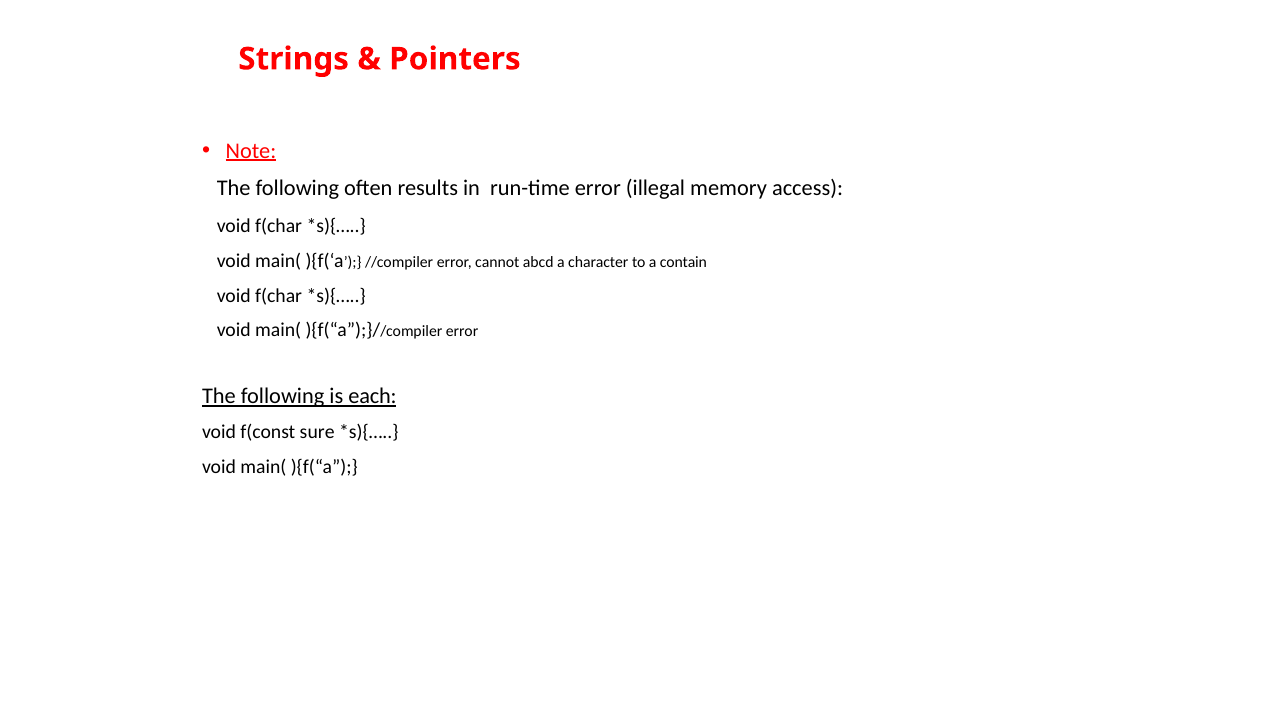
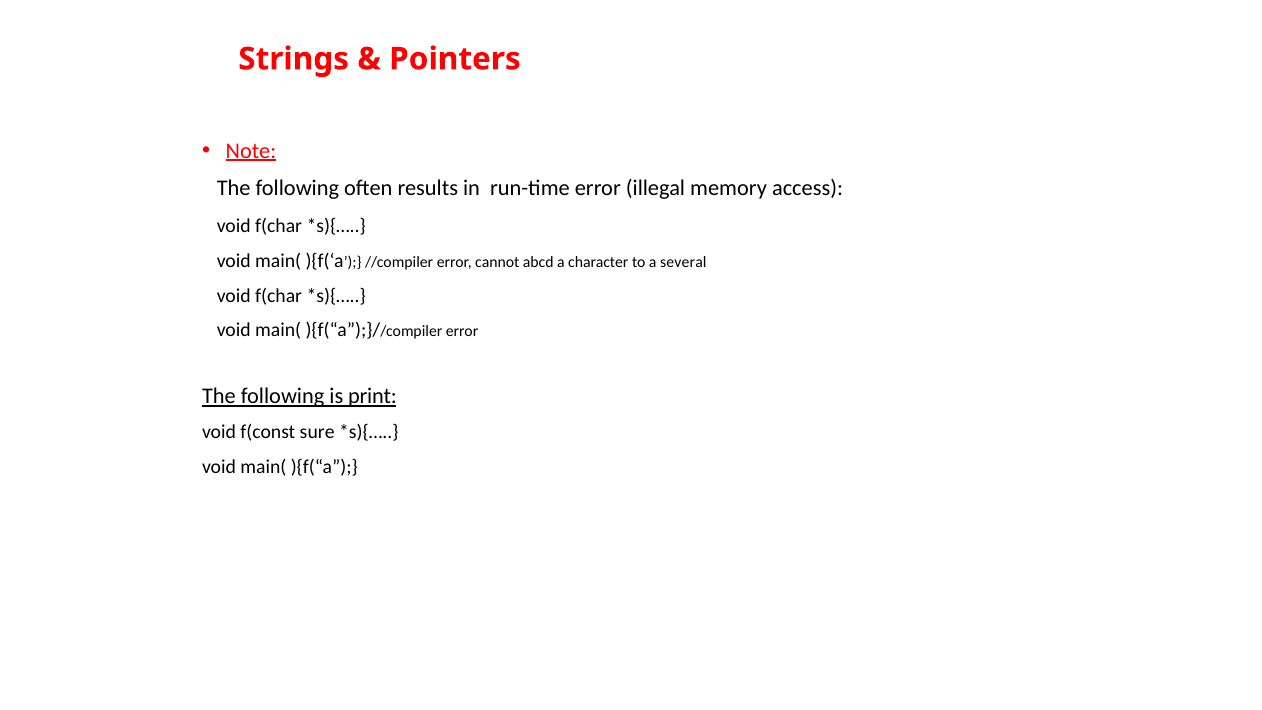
contain: contain -> several (683, 263)
each: each -> print (373, 396)
